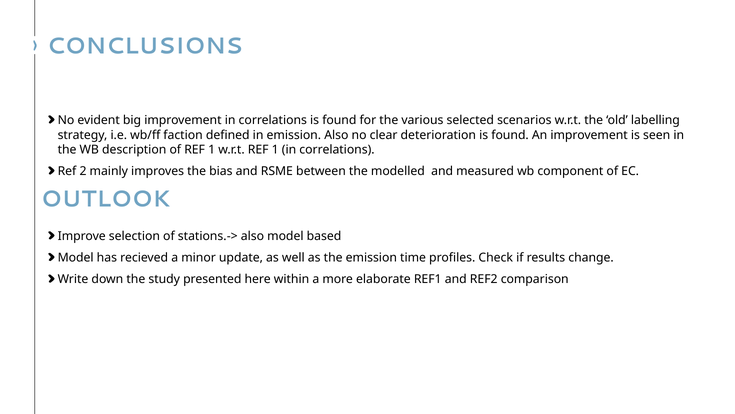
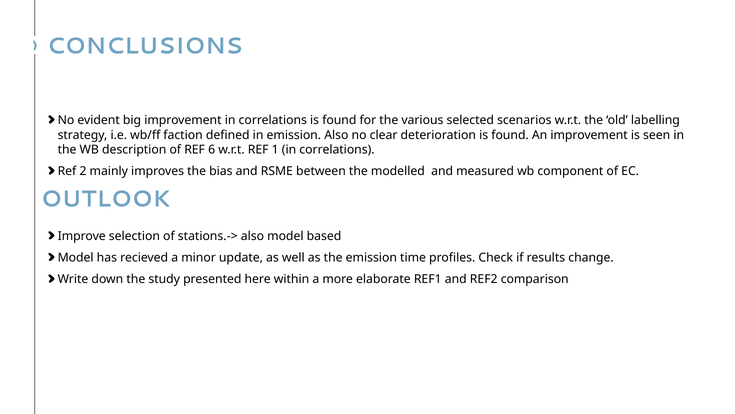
of REF 1: 1 -> 6 (212, 149)
